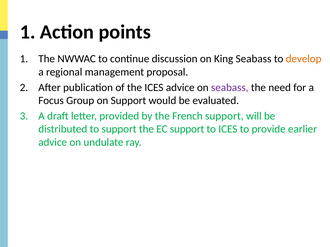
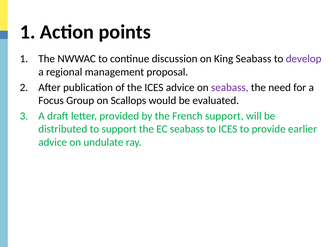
develop colour: orange -> purple (304, 59)
on Support: Support -> Scallops (128, 101)
EC support: support -> seabass (187, 129)
